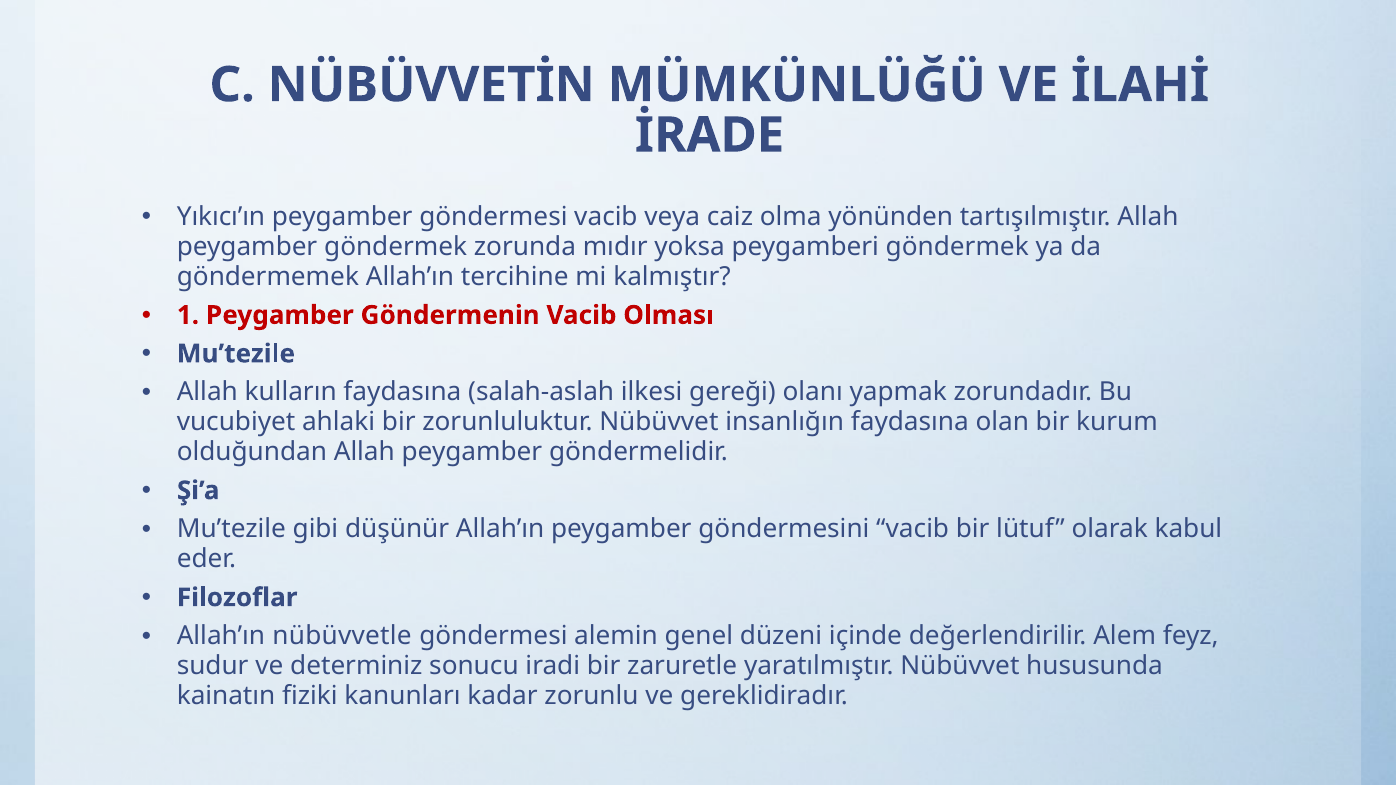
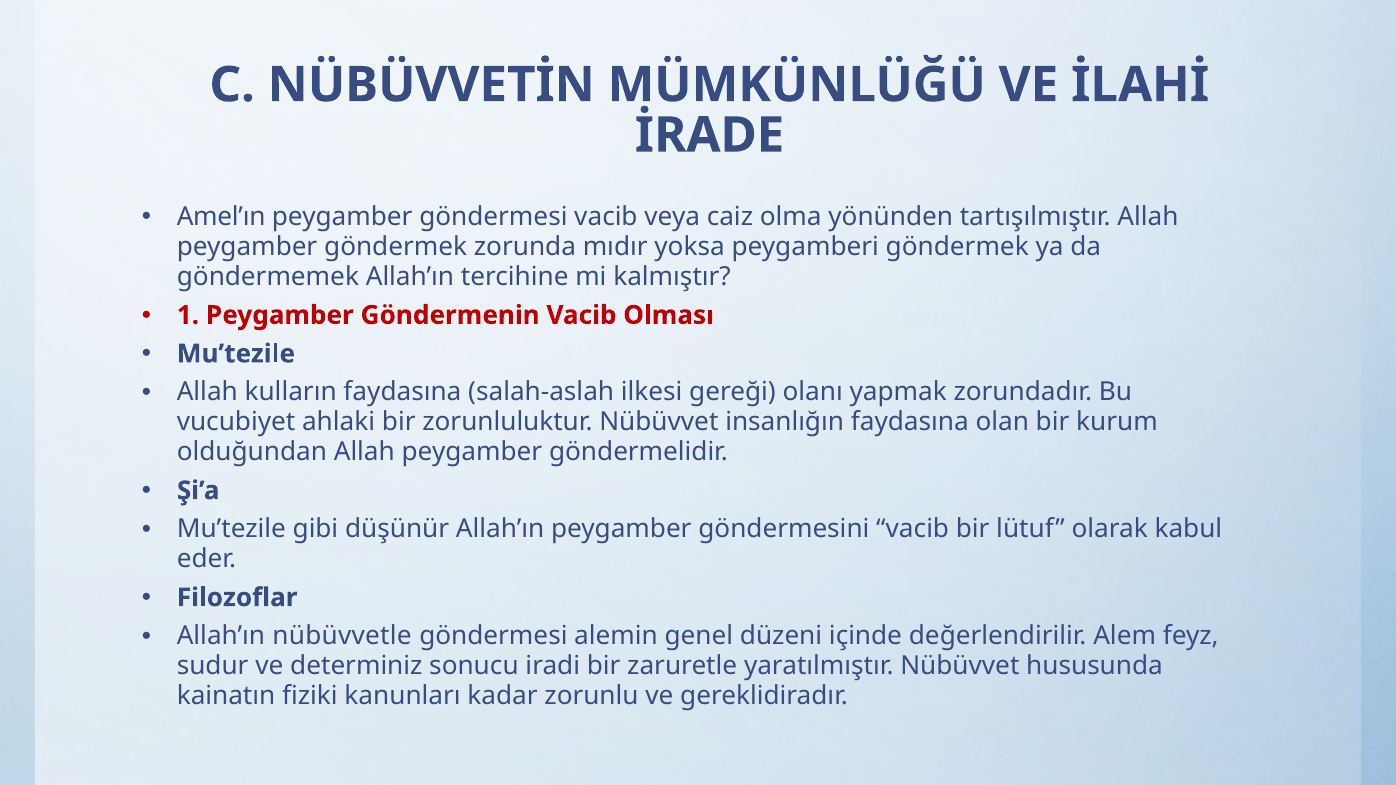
Yıkıcı’ın: Yıkıcı’ın -> Amel’ın (221, 217)
